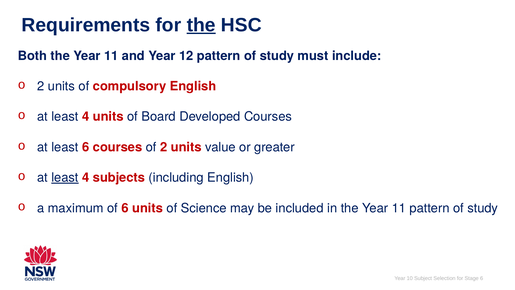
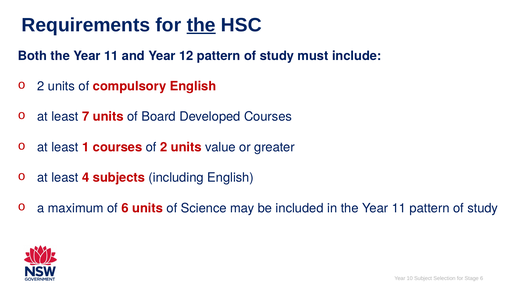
4: 4 -> 7 (86, 117)
least 6: 6 -> 1 (86, 147)
least underline: present -> none (65, 177)
